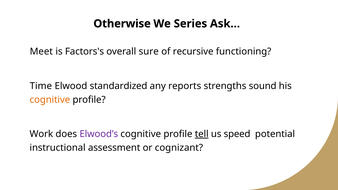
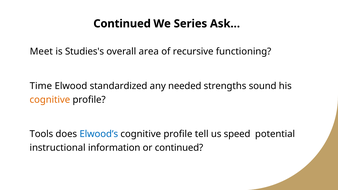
Otherwise: Otherwise -> Continued (122, 24)
Factors's: Factors's -> Studies's (85, 52)
sure: sure -> area (149, 52)
reports: reports -> needed (185, 86)
Work: Work -> Tools (41, 134)
Elwood’s colour: purple -> blue (99, 134)
tell underline: present -> none (202, 134)
assessment: assessment -> information (114, 148)
or cognizant: cognizant -> continued (179, 148)
